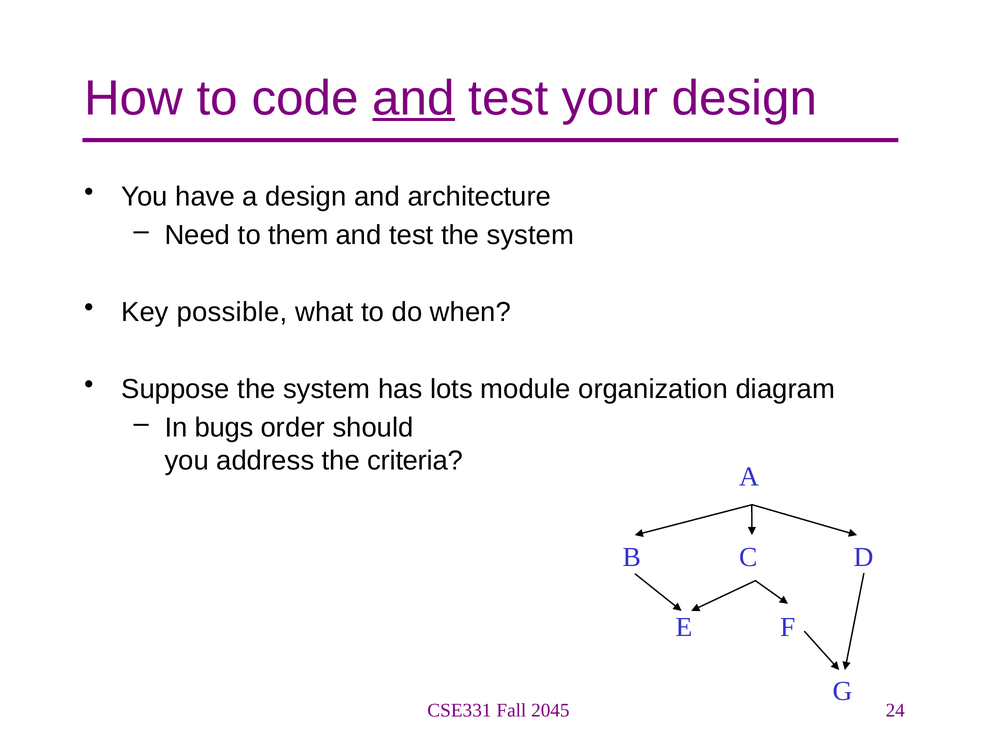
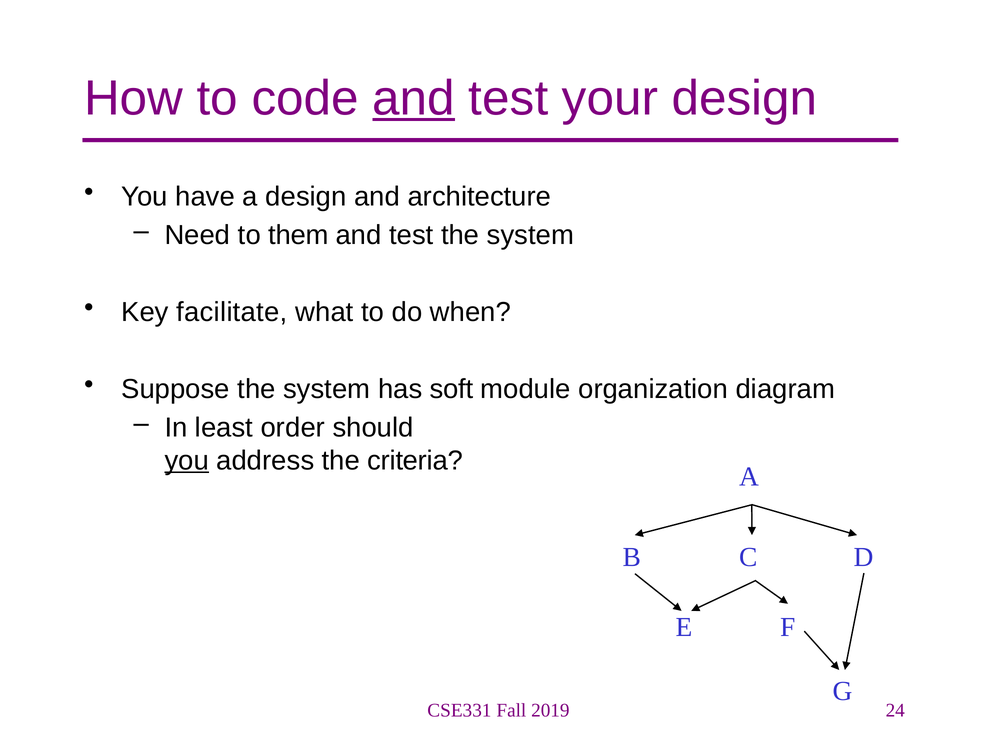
possible: possible -> facilitate (232, 312)
lots: lots -> soft (452, 389)
bugs: bugs -> least (224, 427)
you underline: none -> present (187, 460)
2045: 2045 -> 2019 (550, 710)
